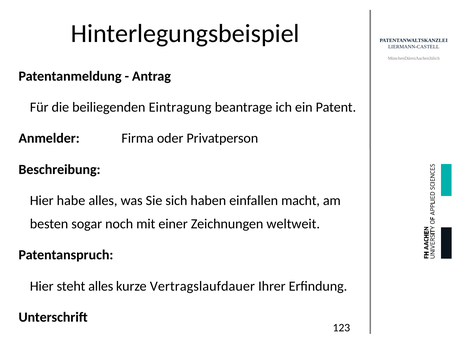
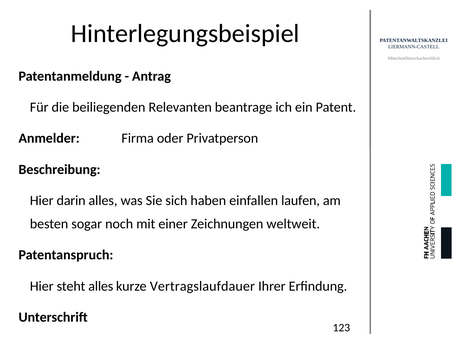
Eintragung: Eintragung -> Relevanten (180, 107)
habe: habe -> darin (71, 201)
macht: macht -> laufen (301, 201)
